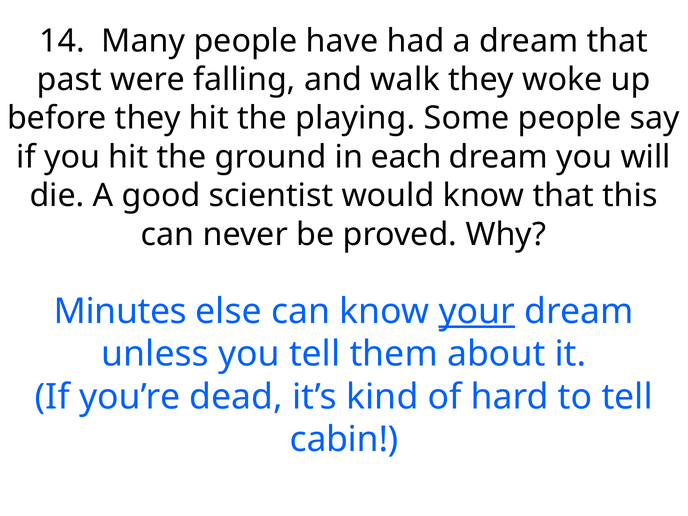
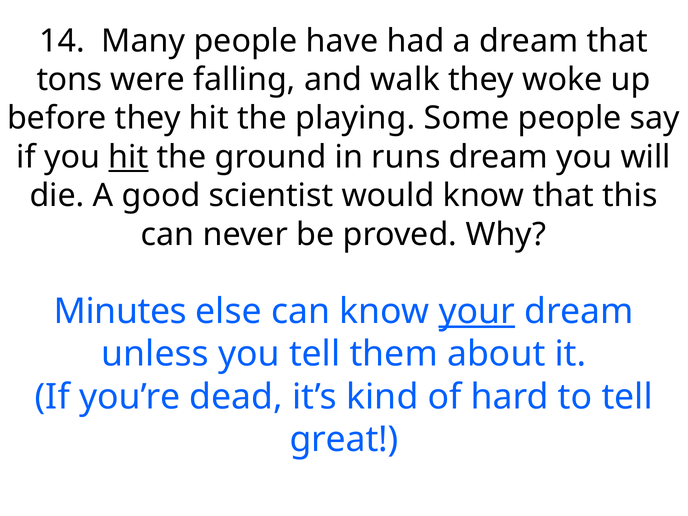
past: past -> tons (69, 80)
hit underline: none -> present (128, 157)
each: each -> runs (406, 157)
cabin: cabin -> great (344, 440)
